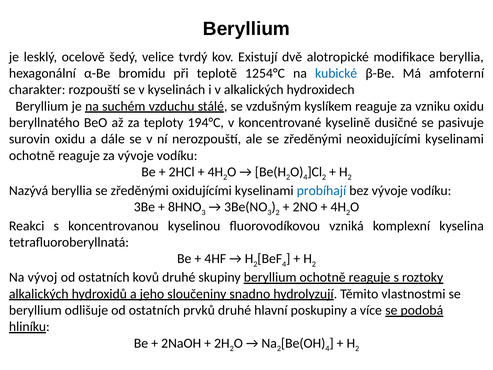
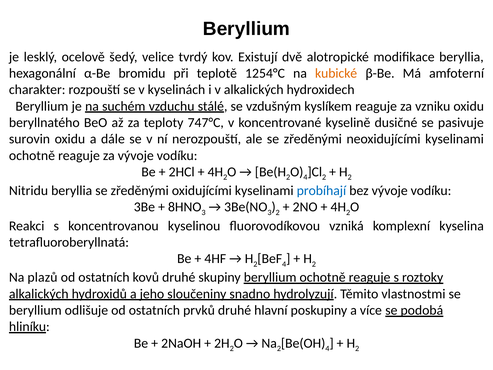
kubické colour: blue -> orange (336, 73)
194°C: 194°C -> 747°C (206, 123)
Nazývá: Nazývá -> Nitridu (29, 191)
vývoj: vývoj -> plazů (42, 277)
